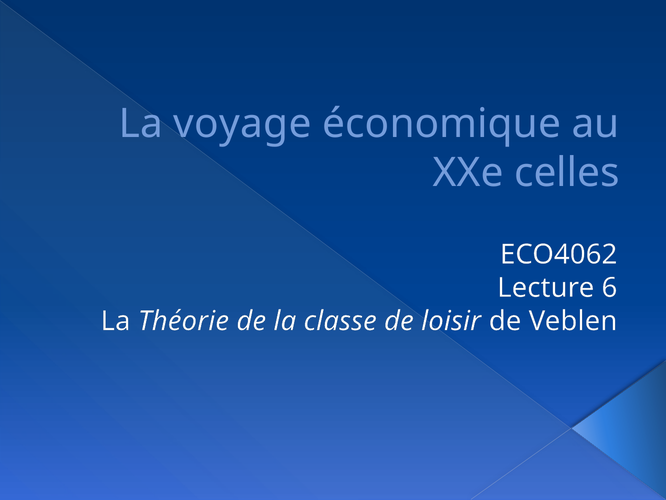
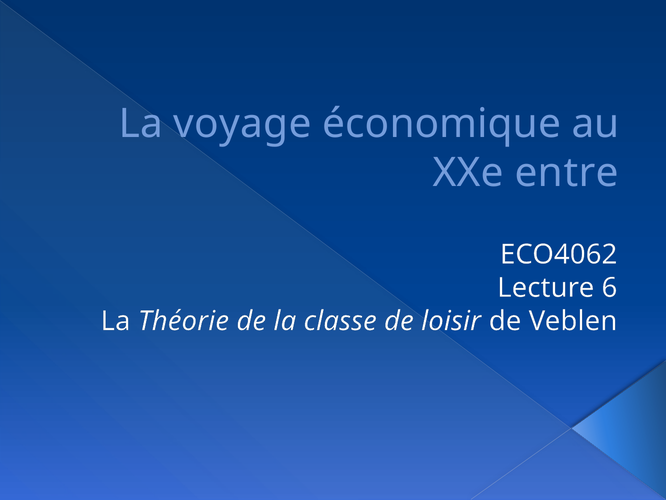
celles: celles -> entre (567, 172)
